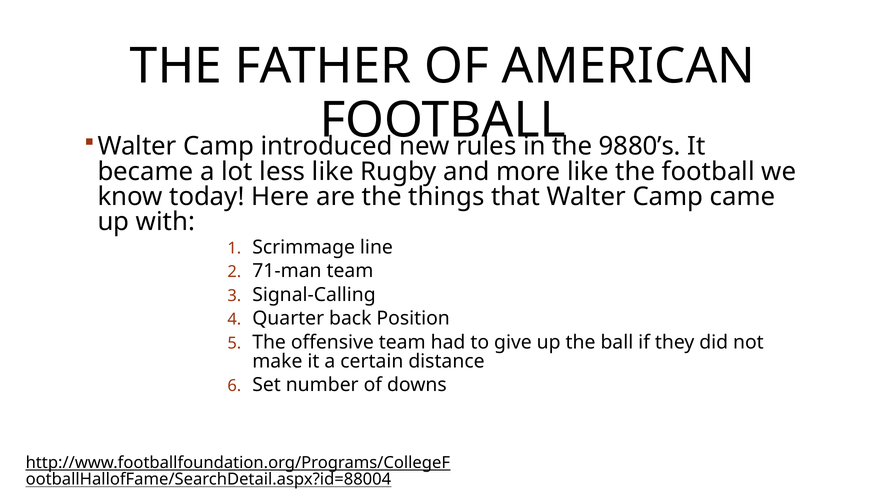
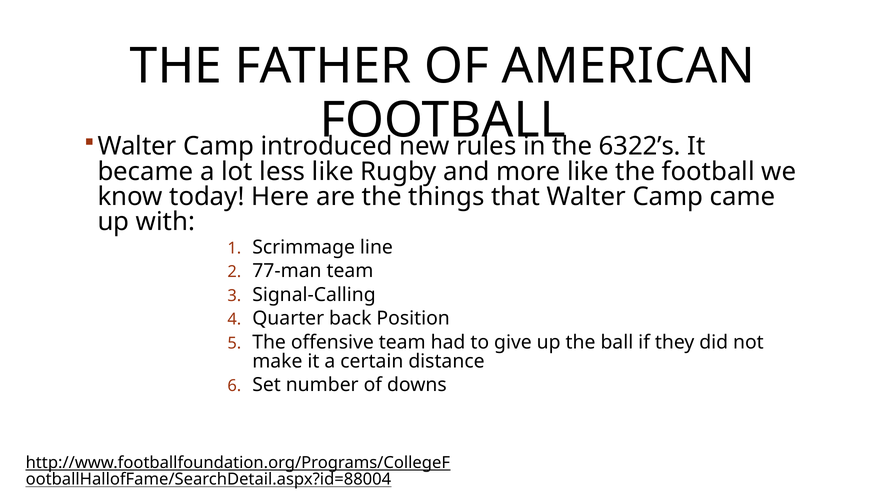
9880’s: 9880’s -> 6322’s (640, 146)
71-man: 71-man -> 77-man (287, 271)
